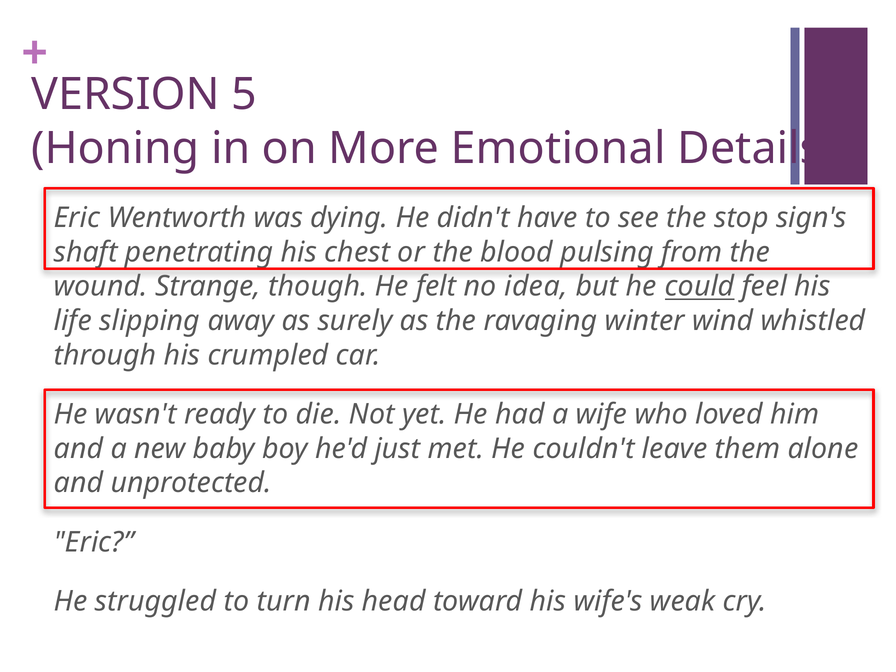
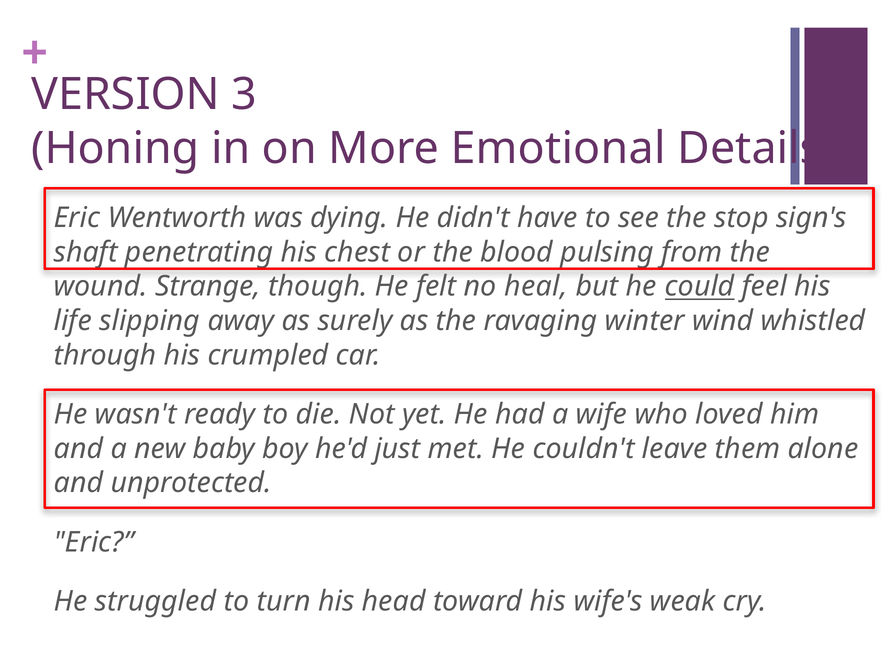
5: 5 -> 3 (244, 95)
idea: idea -> heal (536, 286)
